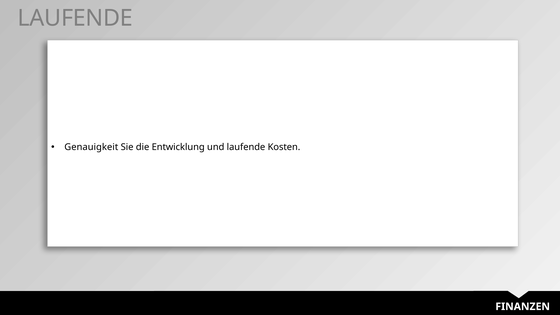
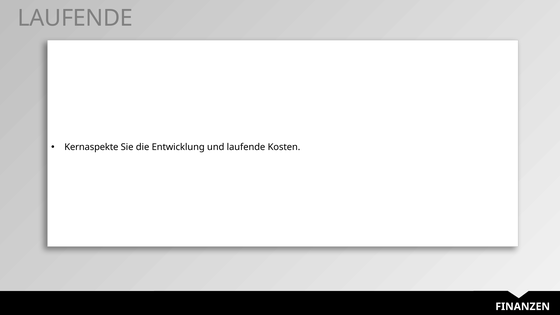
Genauigkeit: Genauigkeit -> Kernaspekte (91, 147)
